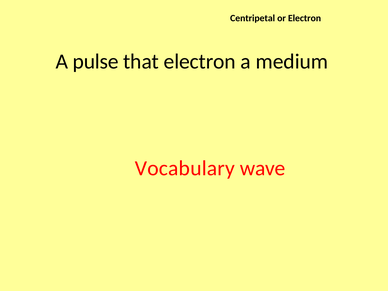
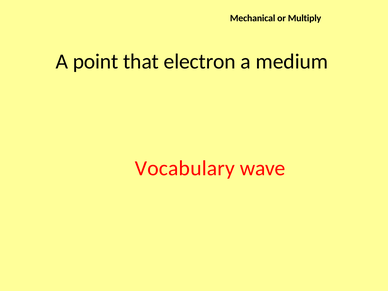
Centripetal: Centripetal -> Mechanical (253, 18)
or Electron: Electron -> Multiply (305, 18)
pulse: pulse -> point (96, 62)
